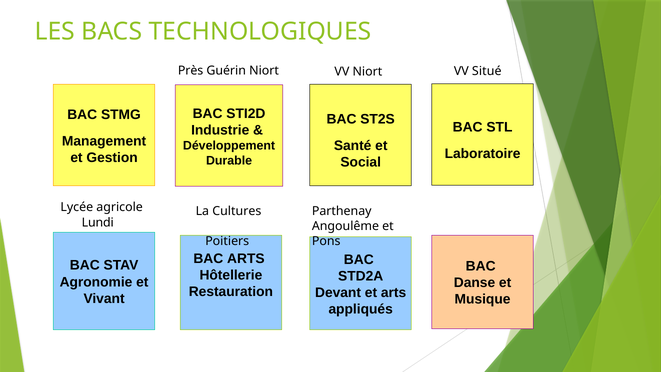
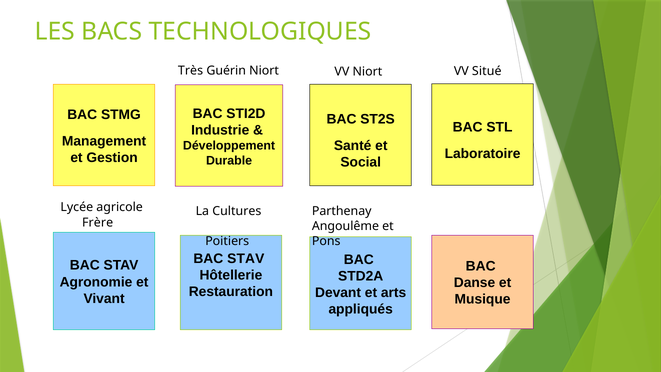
Près: Près -> Très (191, 70)
Lundi: Lundi -> Frère (98, 222)
ARTS: ARTS -> STAV (246, 258)
